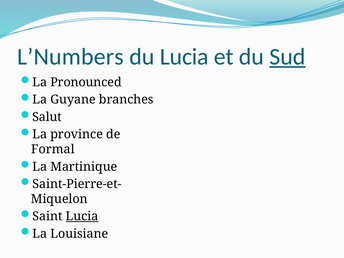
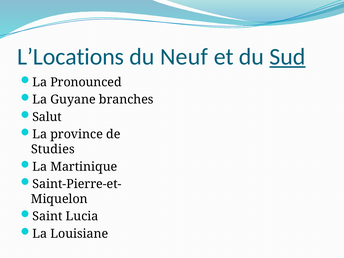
L’Numbers: L’Numbers -> L’Locations (71, 57)
du Lucia: Lucia -> Neuf (184, 57)
Formal: Formal -> Studies (53, 149)
Lucia underline: present -> none (82, 216)
